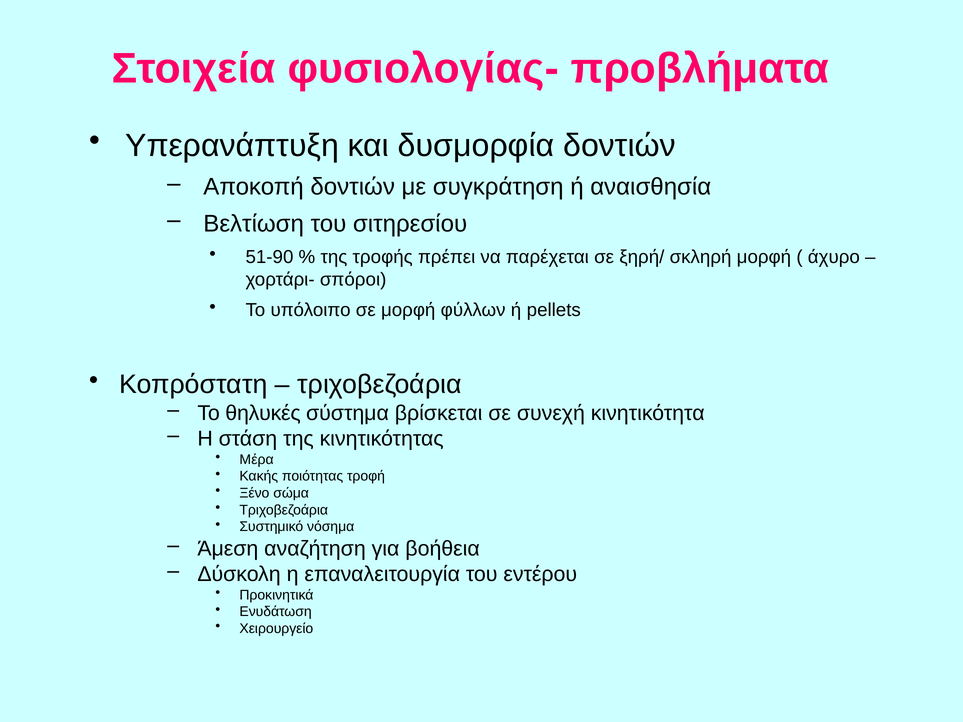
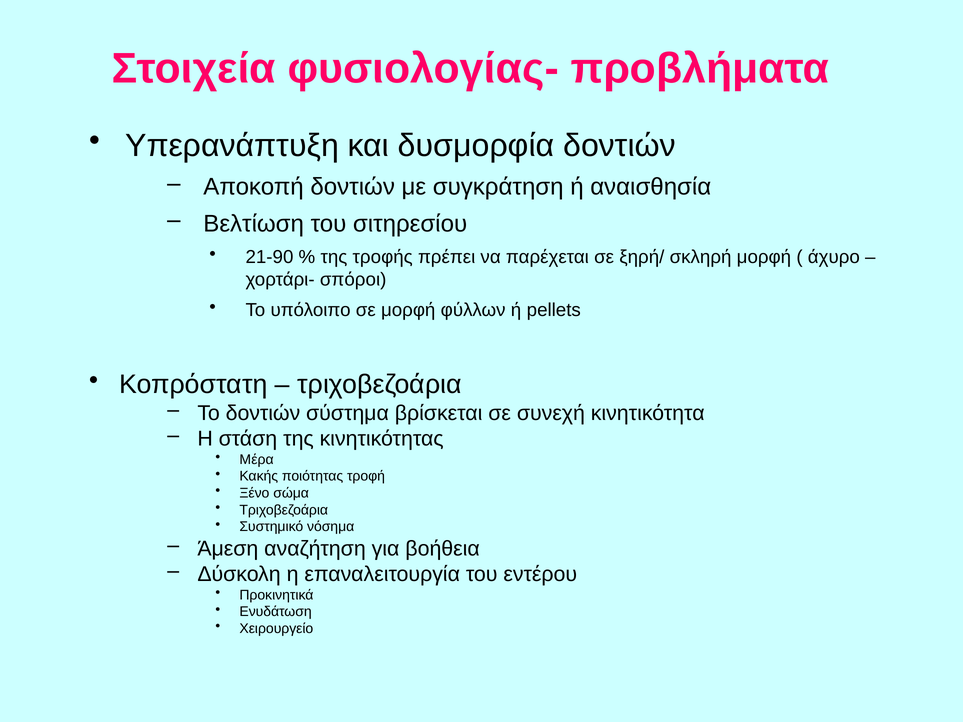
51-90: 51-90 -> 21-90 (269, 257)
Το θηλυκές: θηλυκές -> δοντιών (263, 413)
